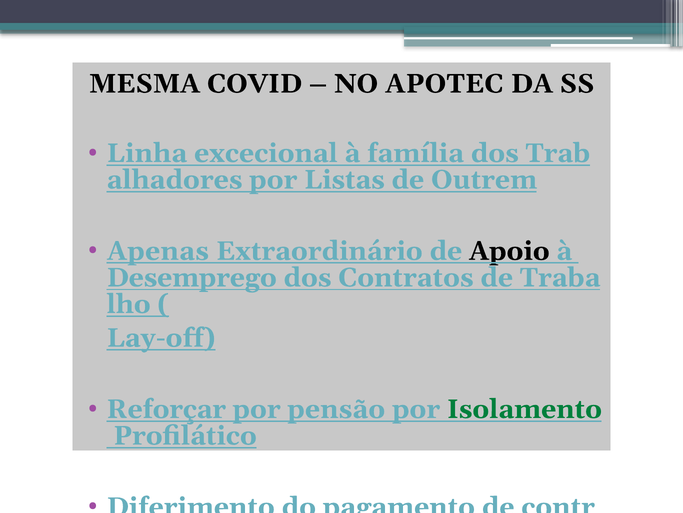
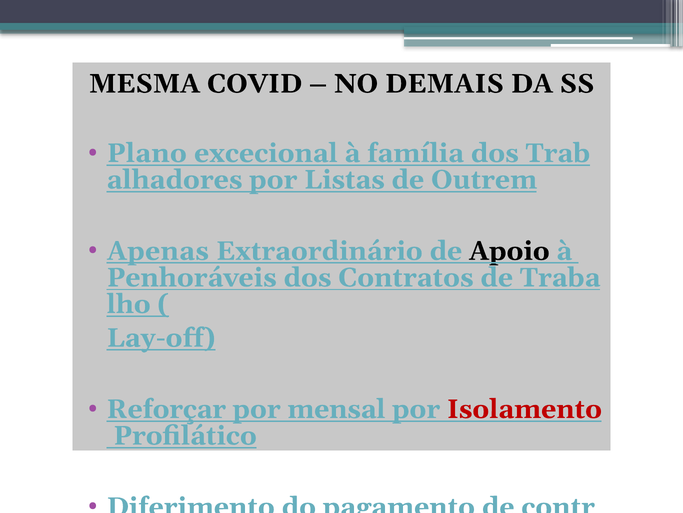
APOTEC: APOTEC -> DEMAIS (444, 84)
Linha: Linha -> Plano (147, 153)
Desemprego: Desemprego -> Penhoráveis (192, 277)
pensão: pensão -> mensal (336, 409)
Isolamento colour: green -> red (524, 409)
